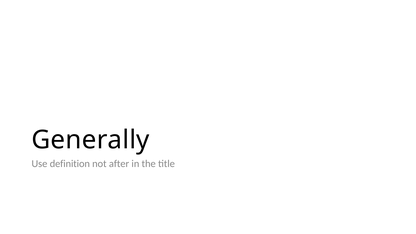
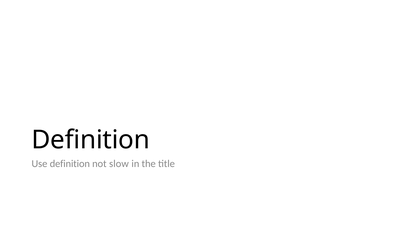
Generally: Generally -> Definition (91, 140)
after: after -> slow (119, 164)
